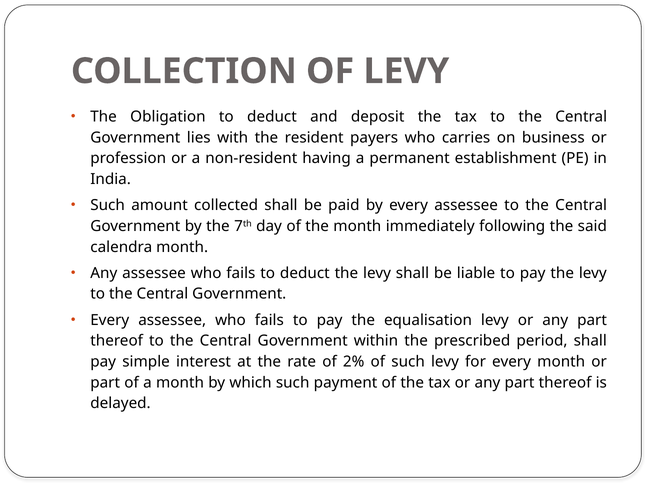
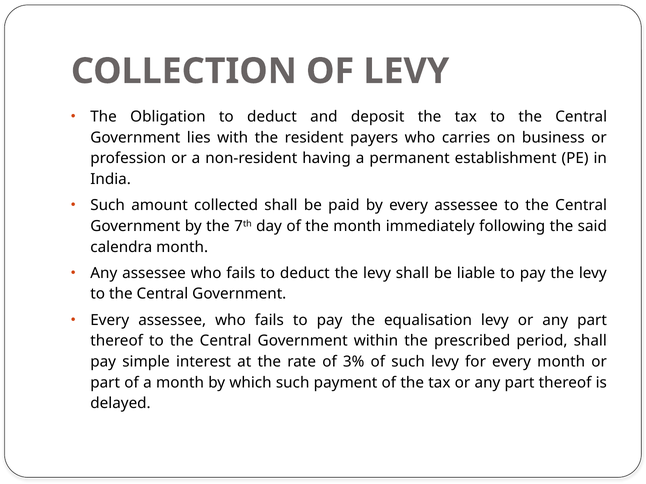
2%: 2% -> 3% (354, 362)
